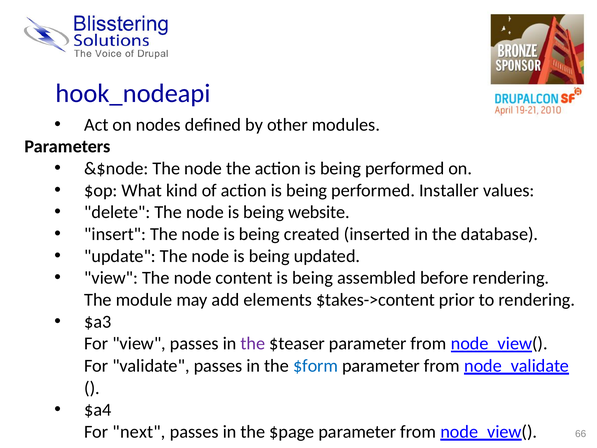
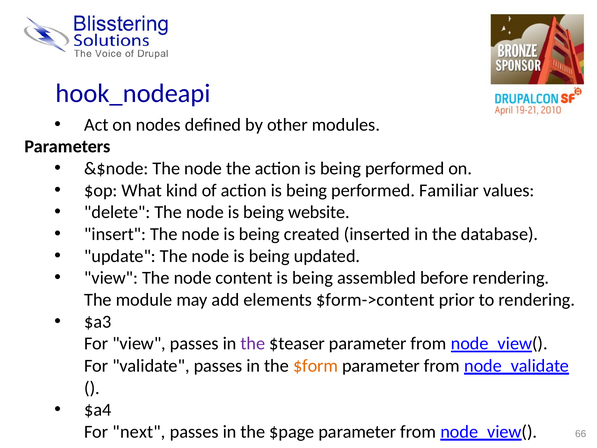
Installer: Installer -> Familiar (449, 190)
$takes->content: $takes->content -> $form->content (375, 300)
$form colour: blue -> orange (316, 366)
